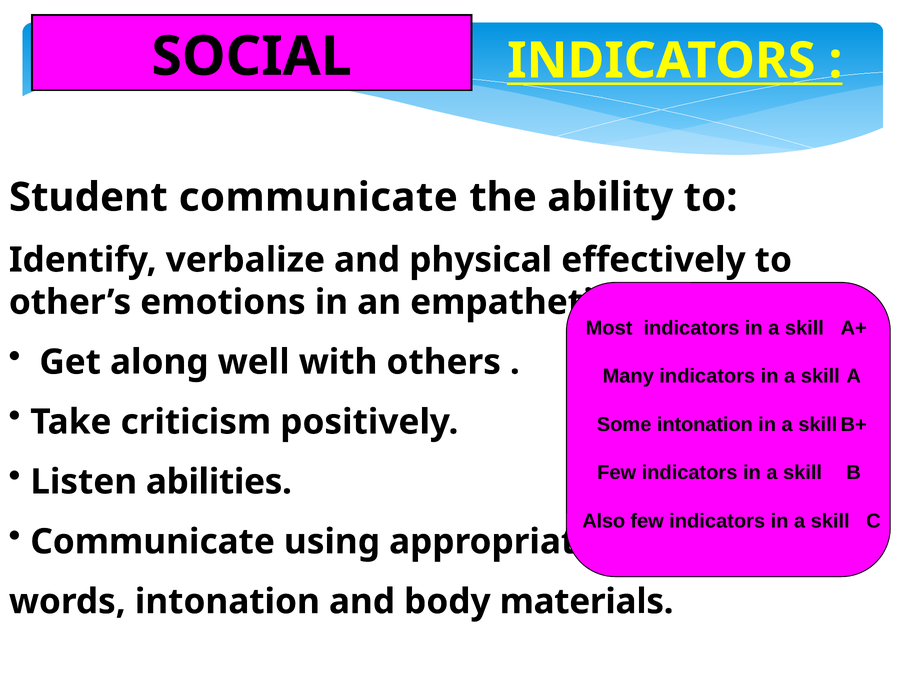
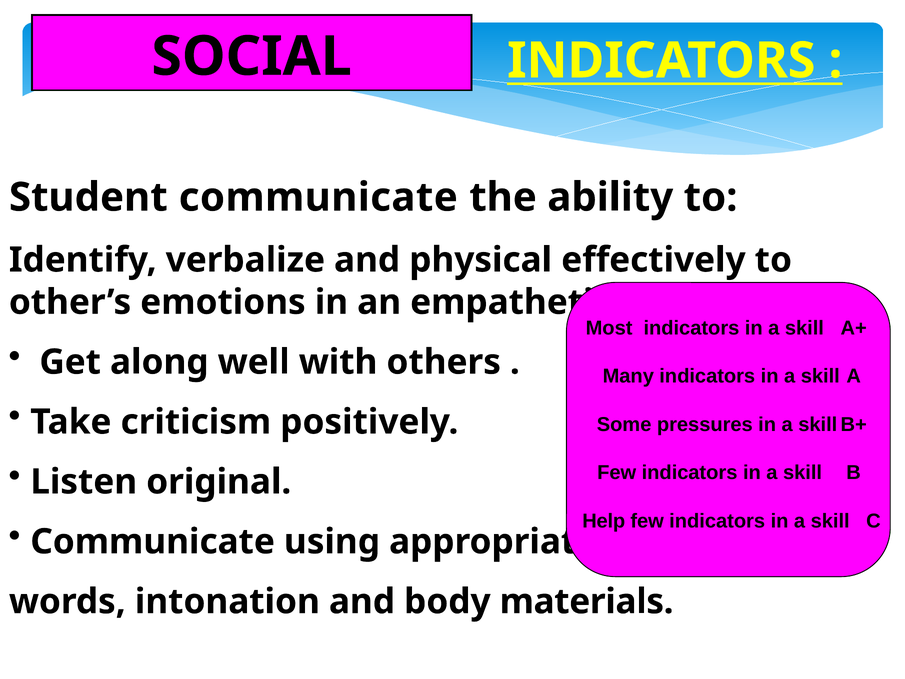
Some intonation: intonation -> pressures (705, 424)
abilities: abilities -> original (219, 482)
Also: Also -> Help (604, 521)
